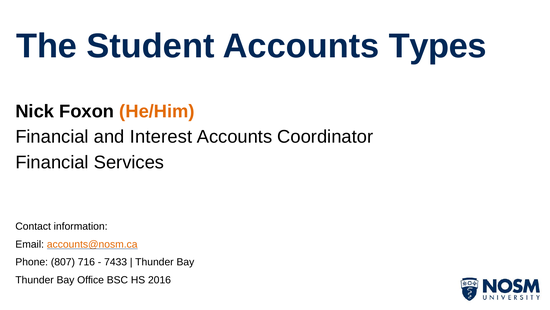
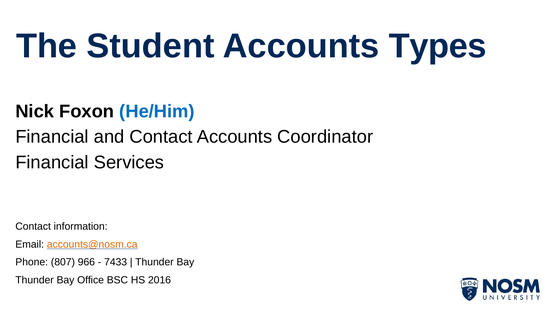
He/Him colour: orange -> blue (157, 111)
and Interest: Interest -> Contact (161, 137)
716: 716 -> 966 (86, 262)
